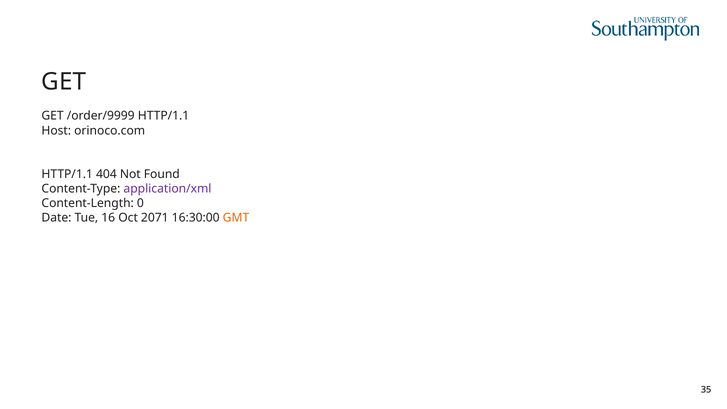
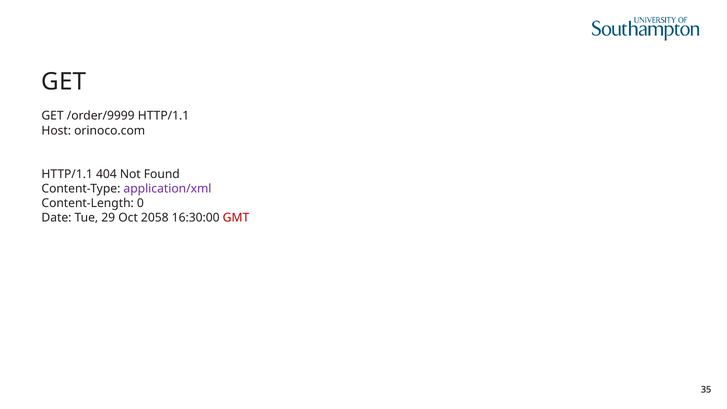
16: 16 -> 29 (108, 218)
2071: 2071 -> 2058 (155, 218)
GMT colour: orange -> red (236, 218)
